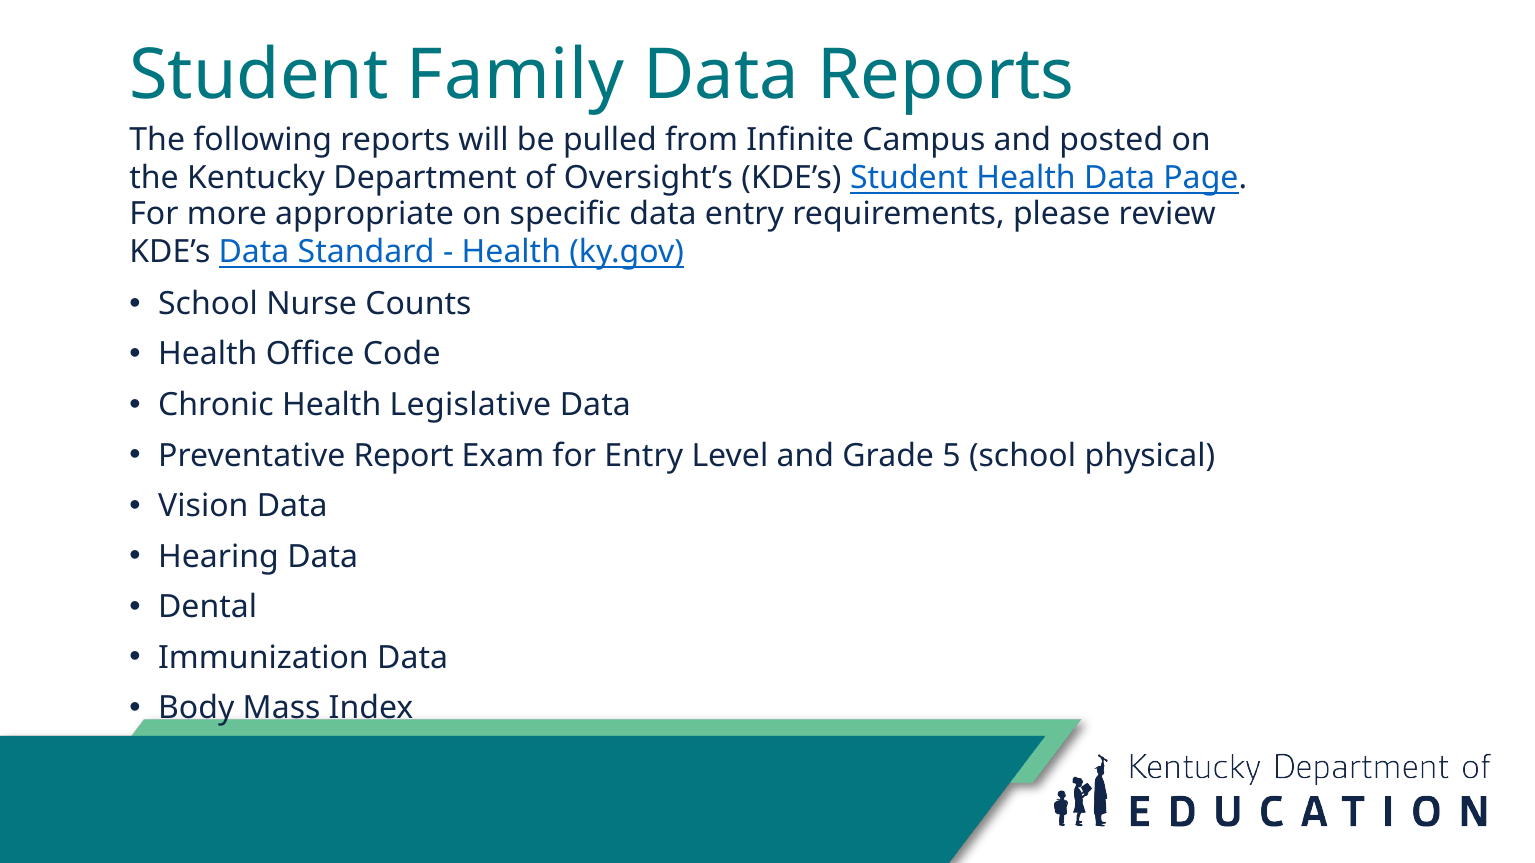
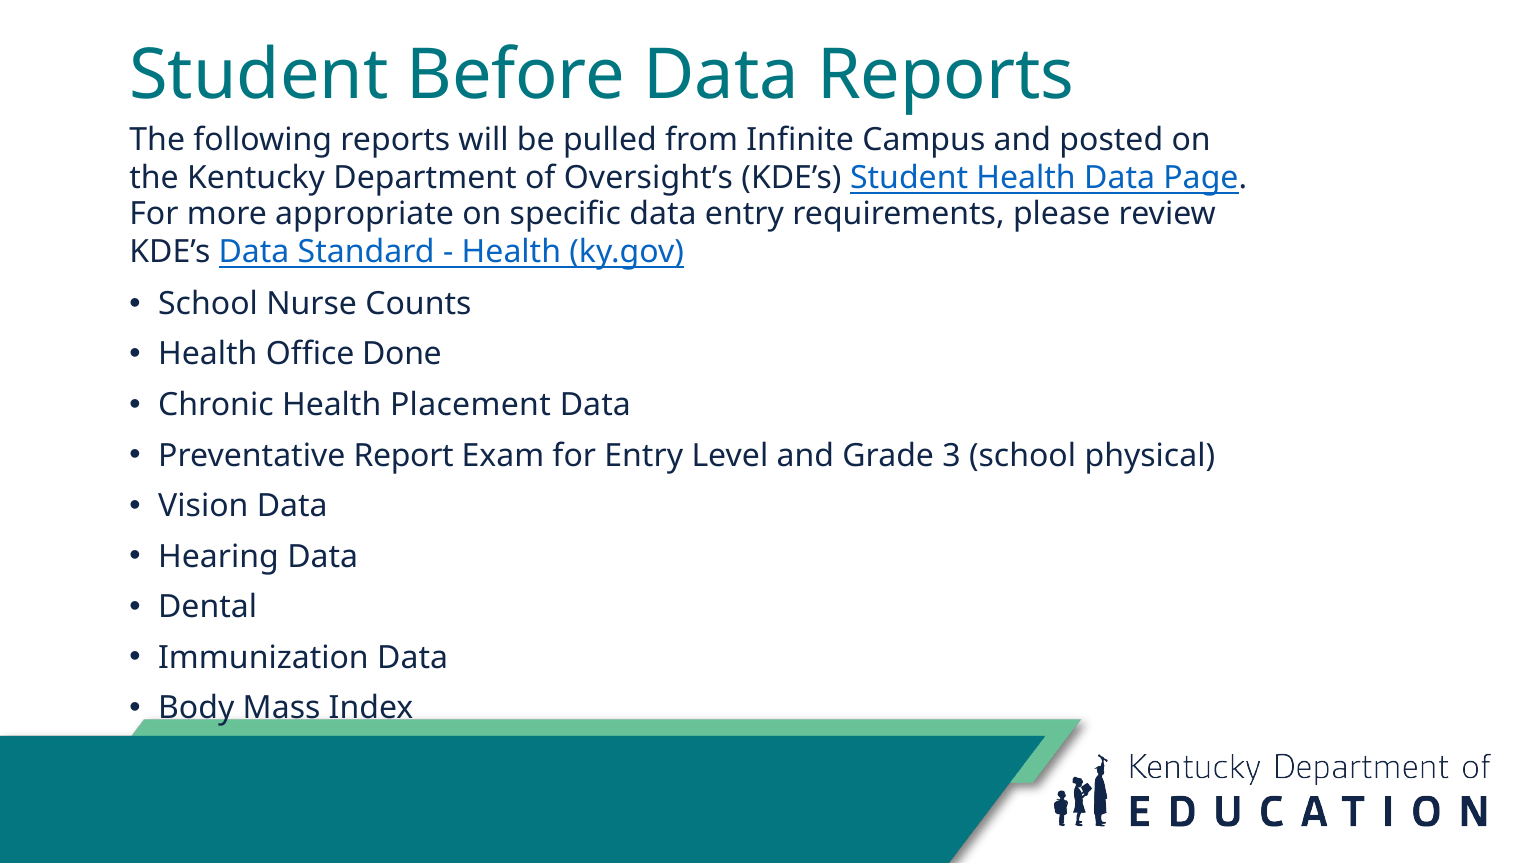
Family: Family -> Before (516, 76)
Code: Code -> Done (402, 355)
Legislative: Legislative -> Placement (470, 405)
5: 5 -> 3 (952, 456)
